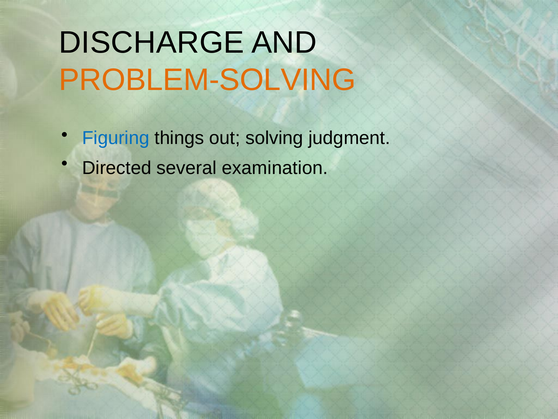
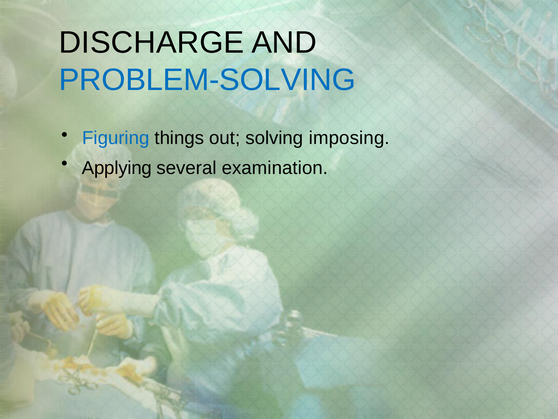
PROBLEM-SOLVING colour: orange -> blue (207, 80)
judgment: judgment -> imposing (349, 138)
Directed: Directed -> Applying (117, 168)
